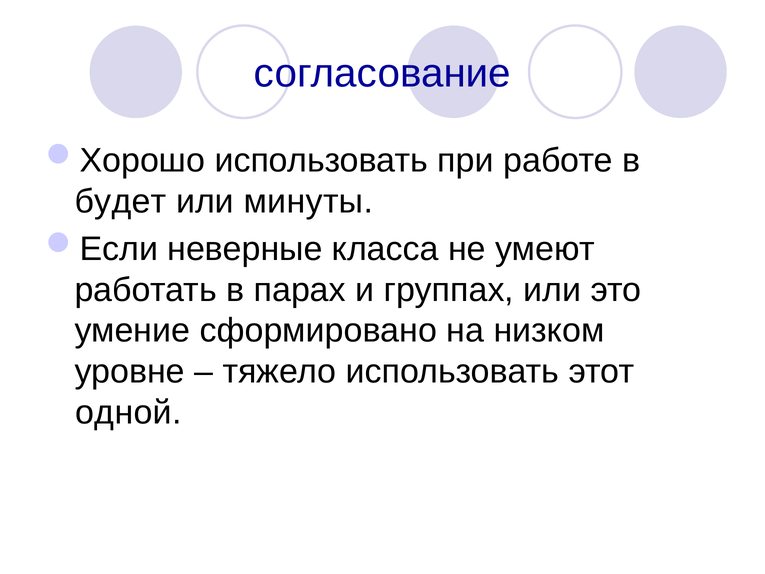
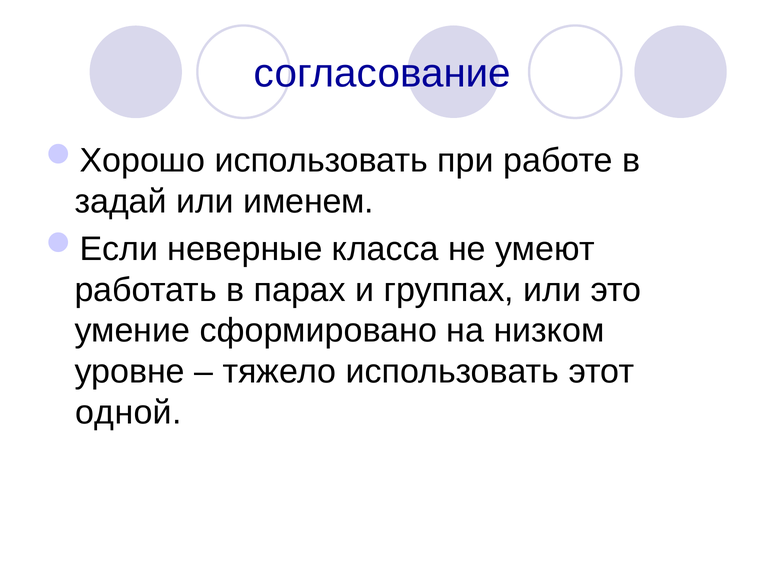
будет: будет -> задай (121, 201)
минуты: минуты -> именем (309, 201)
